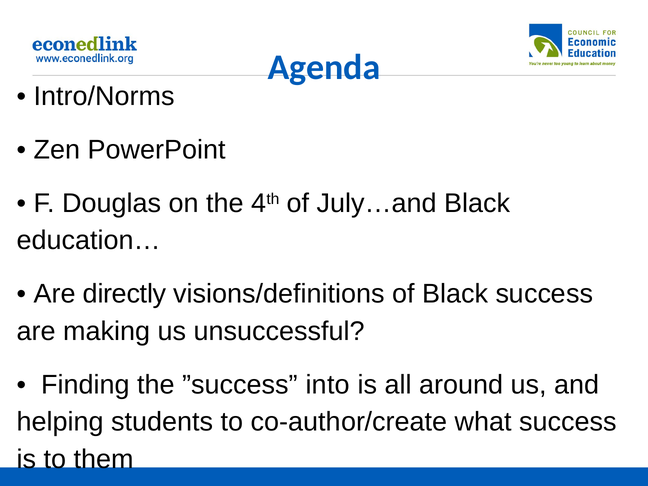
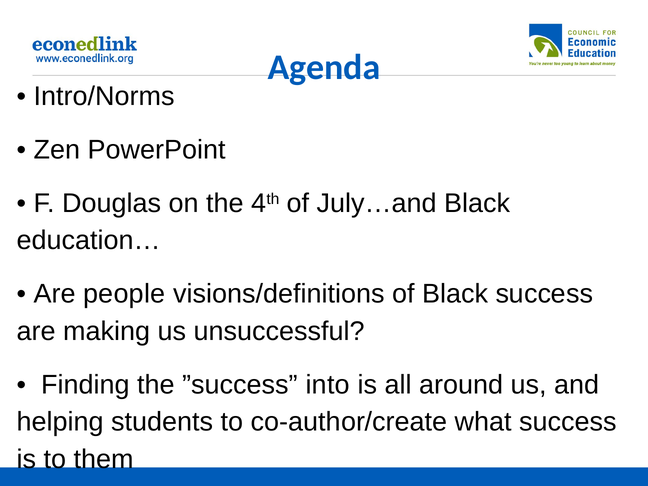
directly: directly -> people (124, 294)
